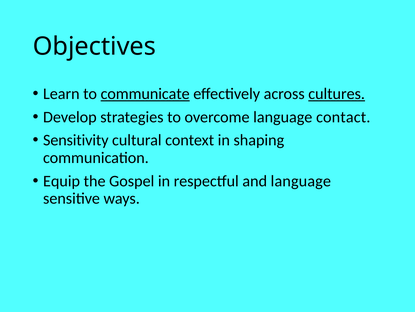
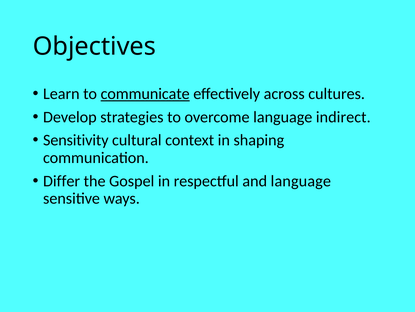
cultures underline: present -> none (337, 94)
contact: contact -> indirect (343, 117)
Equip: Equip -> Differ (62, 181)
